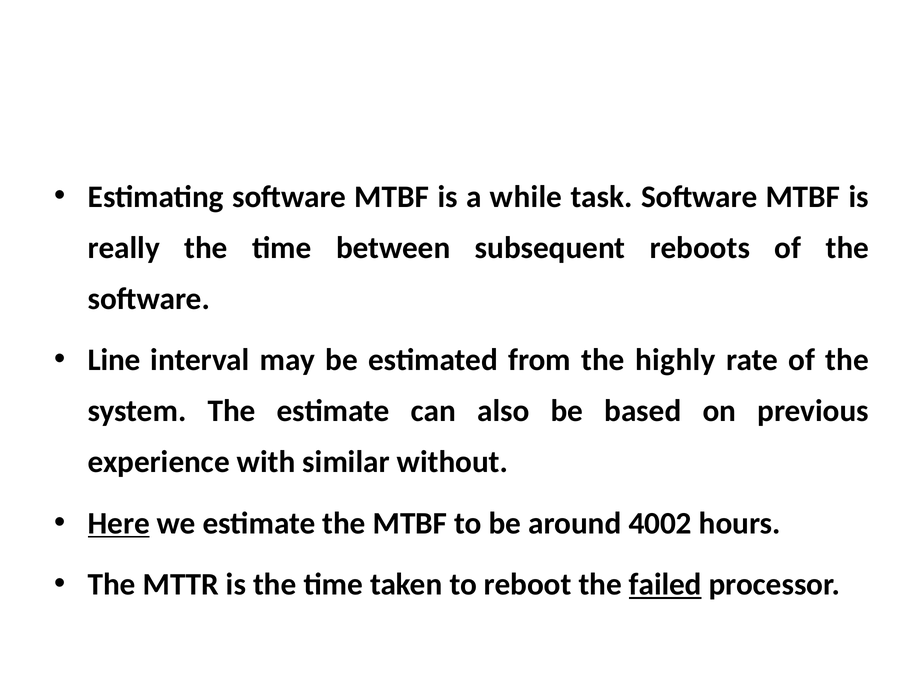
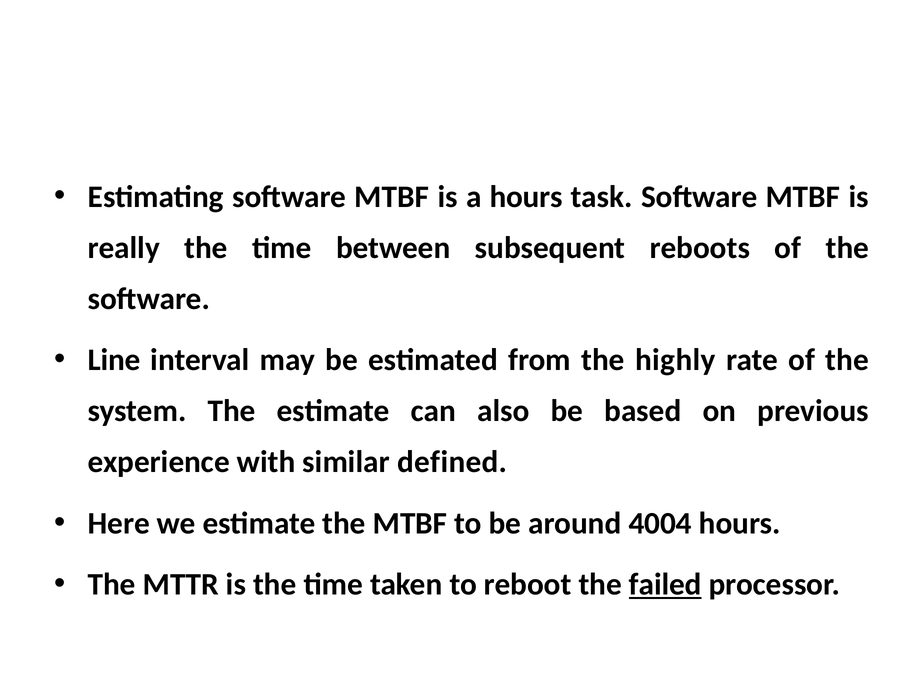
a while: while -> hours (526, 197)
without: without -> defined (452, 462)
Here underline: present -> none (119, 523)
4002: 4002 -> 4004 (660, 523)
